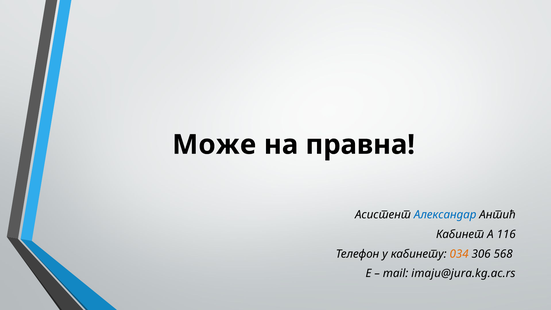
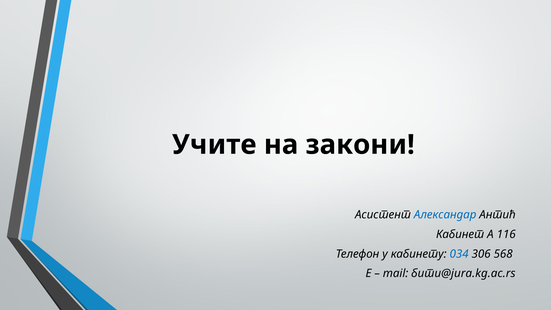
Може: Може -> Учите (214, 145)
правна: правна -> закони (360, 145)
034 colour: orange -> blue (459, 254)
imaju@jura.kg.ac.rs: imaju@jura.kg.ac.rs -> бити@jura.kg.ac.rs (463, 273)
